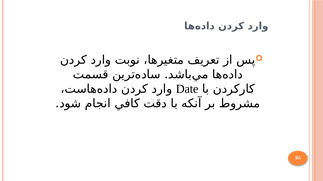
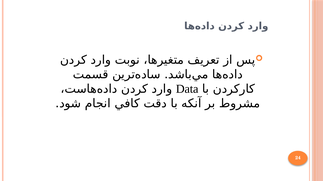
Date: Date -> Data (187, 89)
